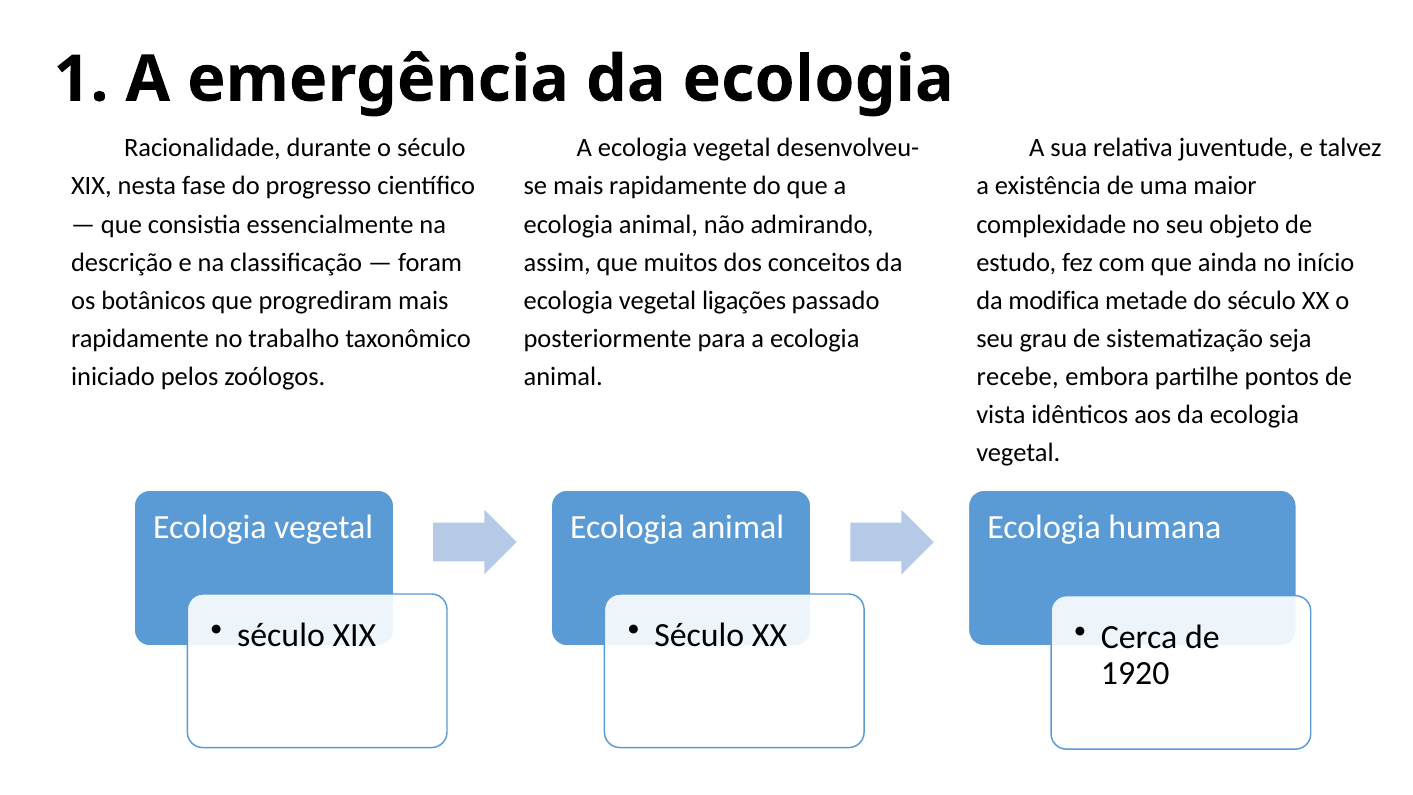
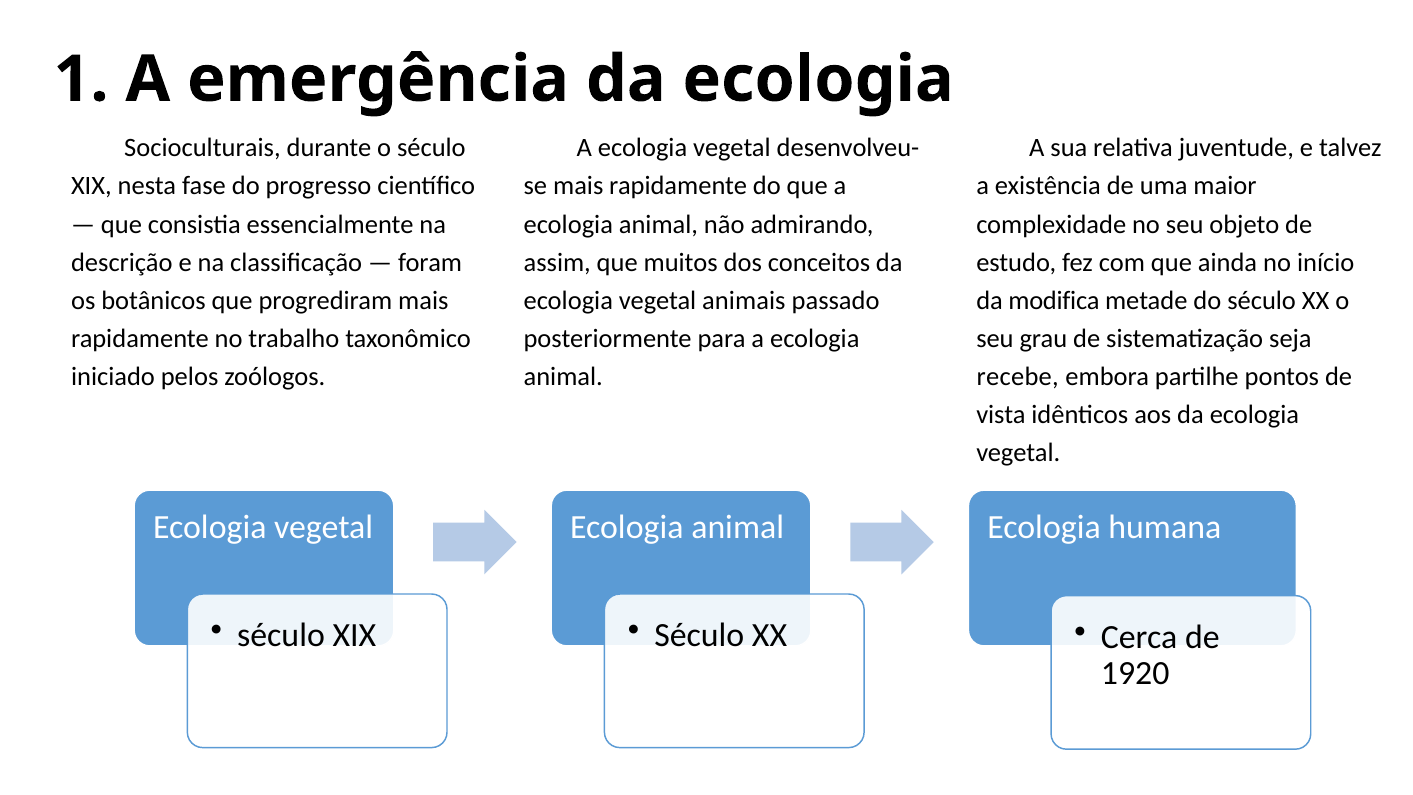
Racionalidade: Racionalidade -> Socioculturais (202, 148)
ligações: ligações -> animais (744, 301)
